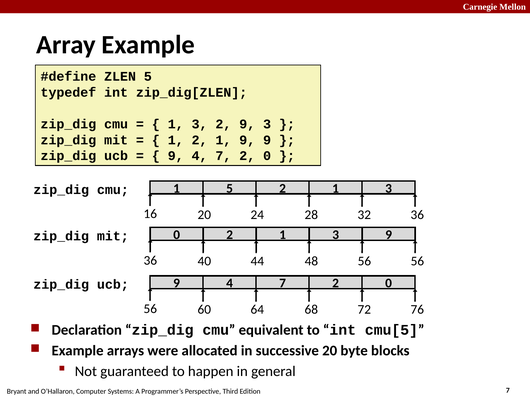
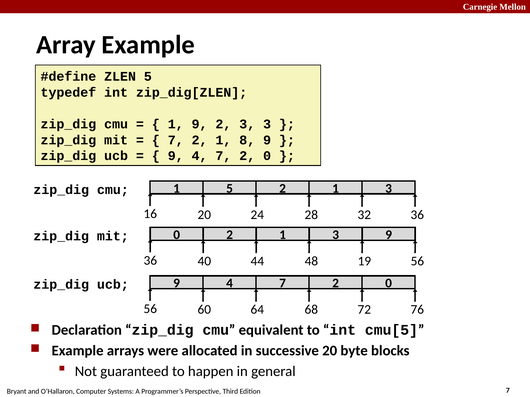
3: 3 -> 9 (200, 124)
2 9: 9 -> 3 (247, 124)
1: 1 -> 7 (176, 140)
1 9: 9 -> 8 (247, 140)
48 56: 56 -> 19 (364, 261)
